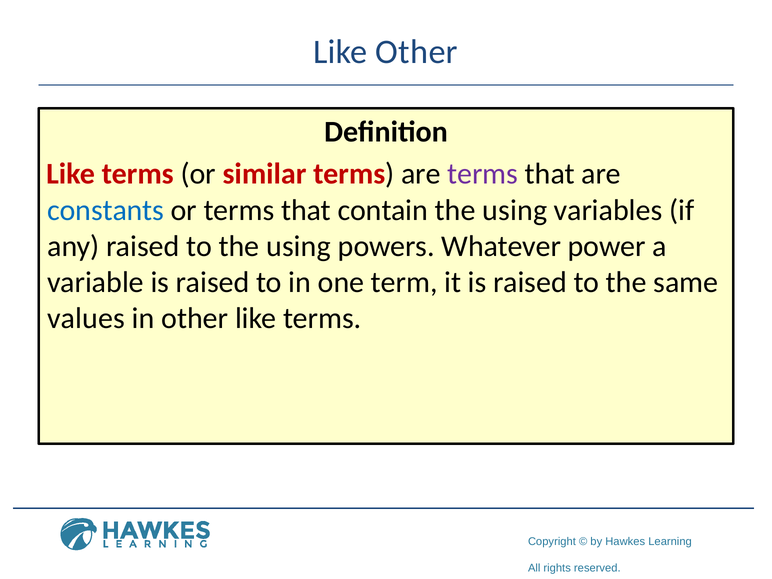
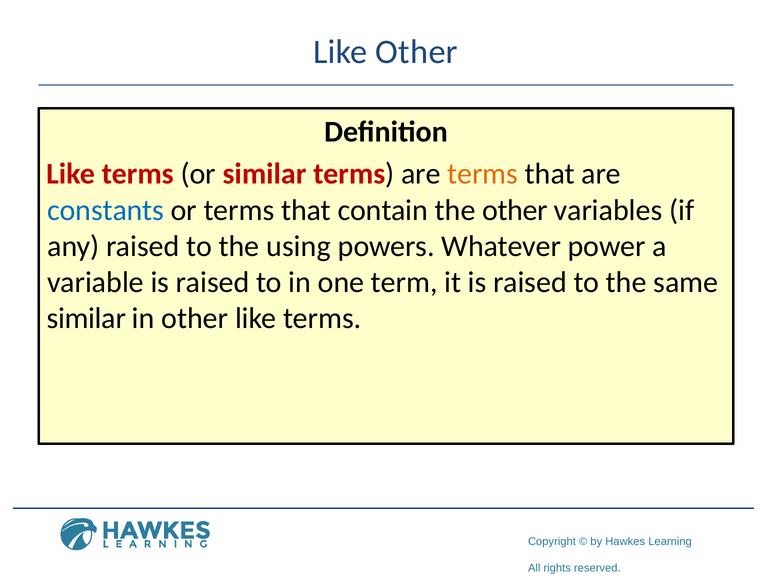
terms colour: purple -> orange (483, 174)
contain the using: using -> other (515, 210)
values: values -> similar (86, 318)
